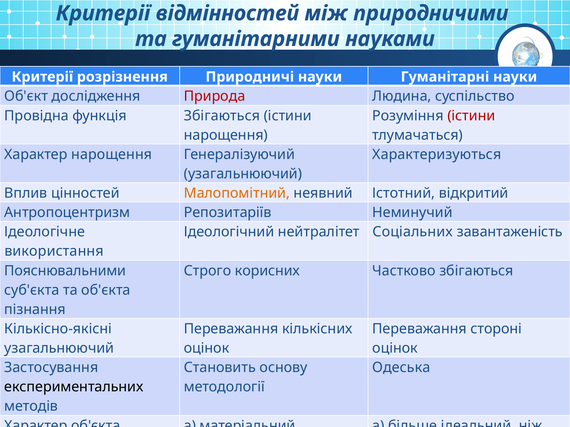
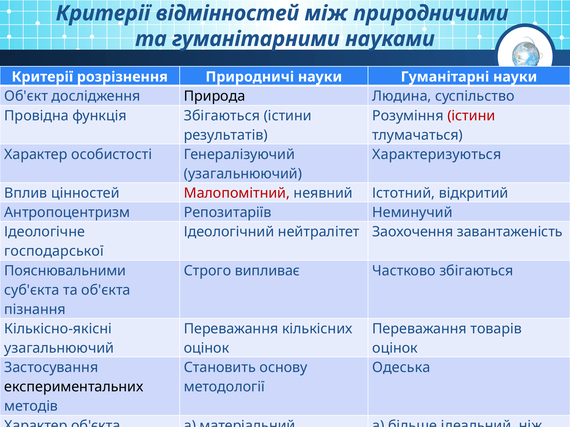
Природа colour: red -> black (215, 96)
нарощення: нарощення -> результатів (226, 135)
Характер нарощення: нарощення -> особистості (112, 155)
Малопомітний colour: orange -> red (237, 193)
Соціальних: Соціальних -> Заохочення (413, 232)
використання: використання -> господарської (54, 252)
корисних: корисних -> випливає (267, 271)
стороні: стороні -> товарів (496, 329)
